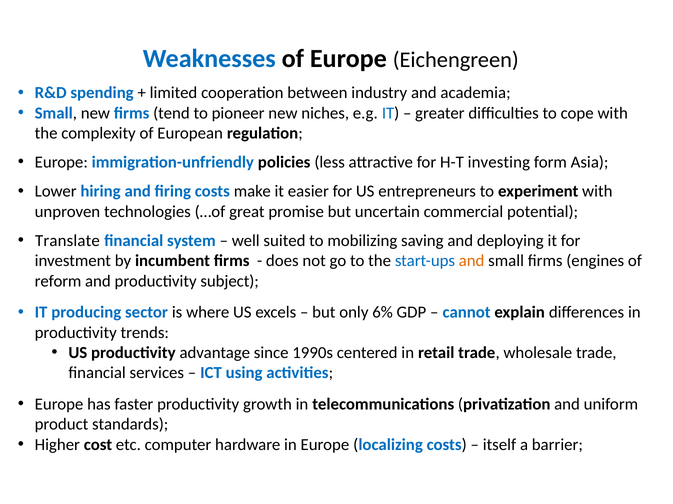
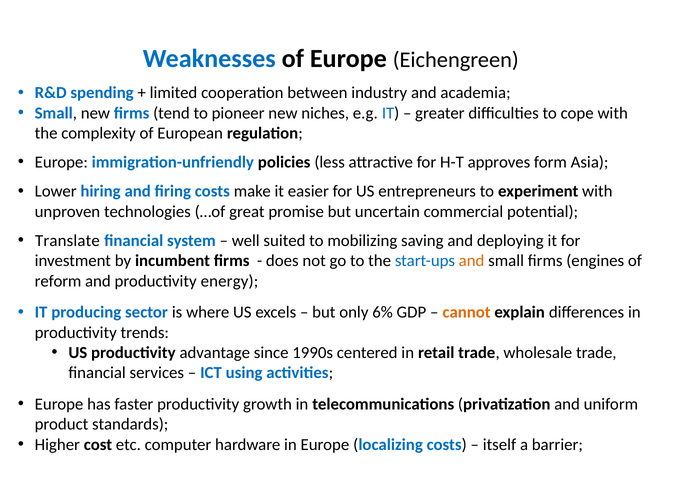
investing: investing -> approves (499, 163)
subject: subject -> energy (230, 281)
cannot colour: blue -> orange (467, 313)
